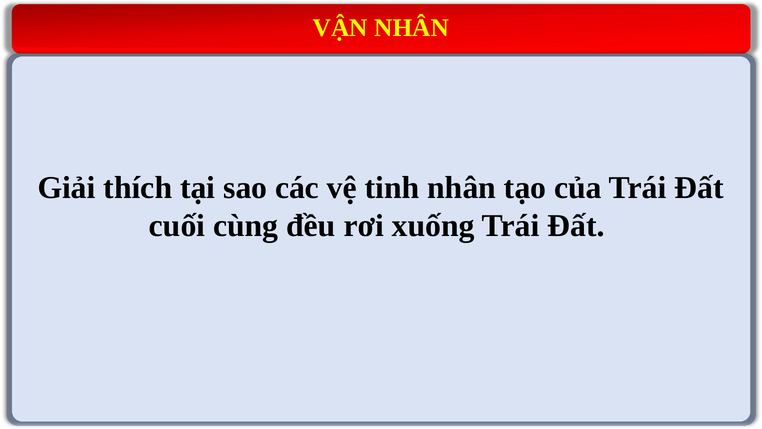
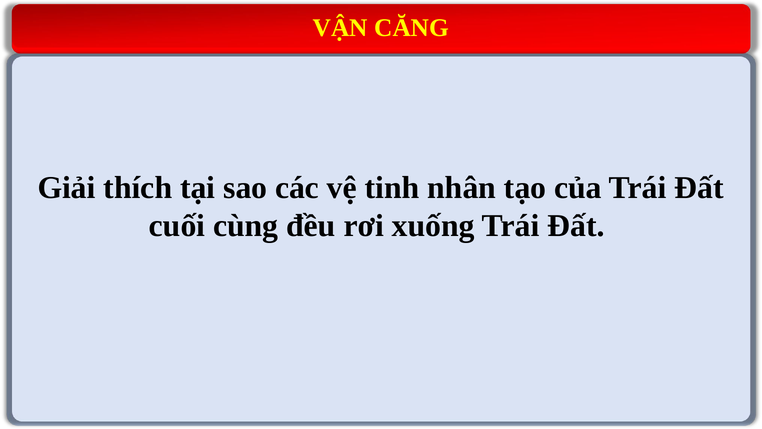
VẬN NHÂN: NHÂN -> CĂNG (412, 28)
